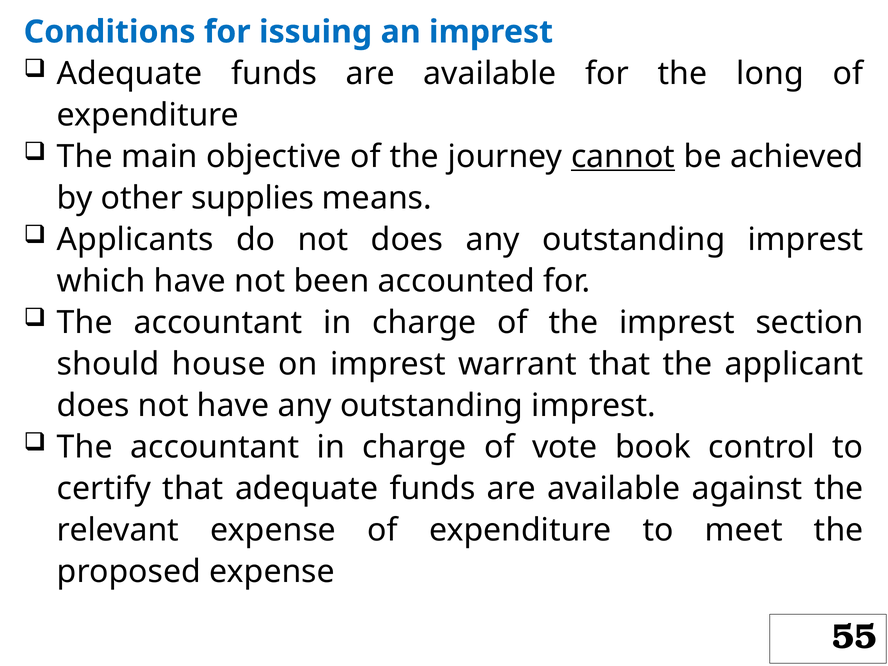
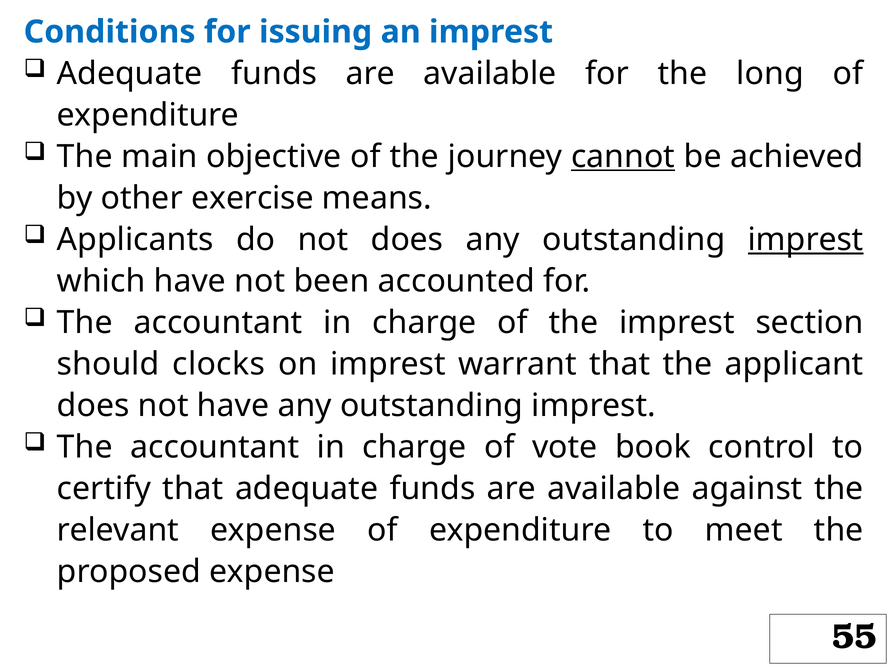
supplies: supplies -> exercise (253, 198)
imprest underline: none -> present (806, 240)
house: house -> clocks (219, 364)
